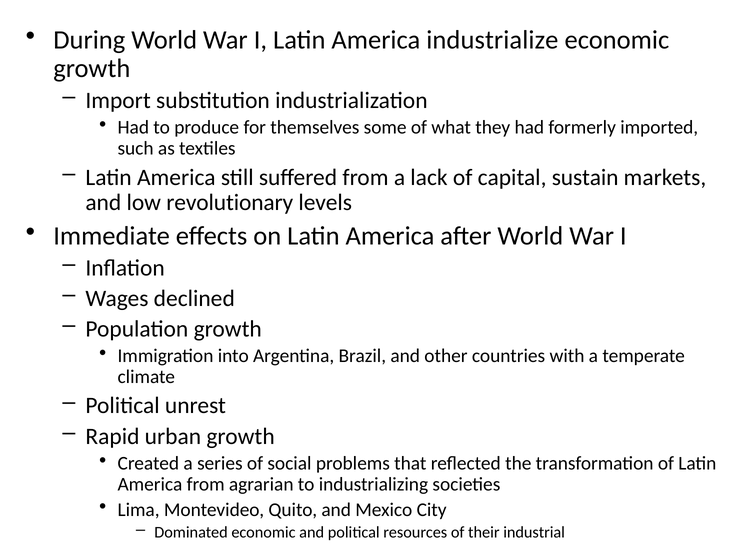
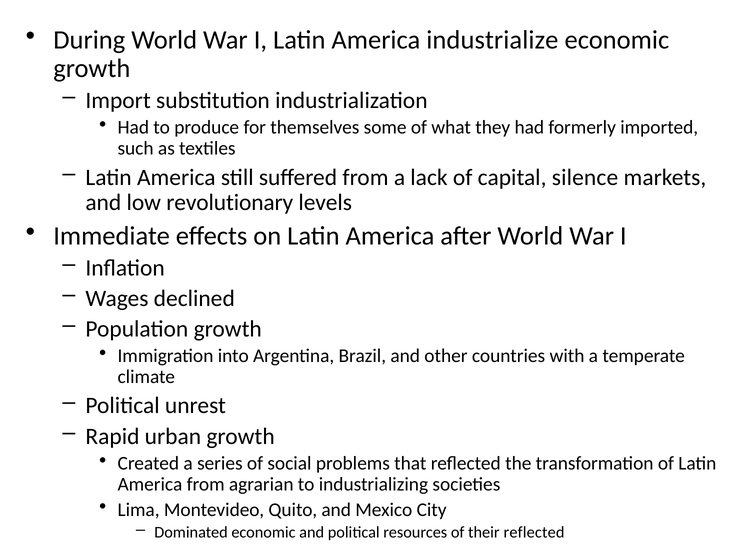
sustain: sustain -> silence (585, 177)
their industrial: industrial -> reflected (534, 532)
